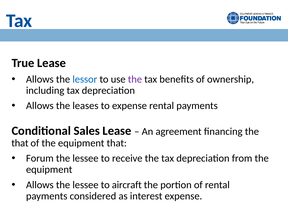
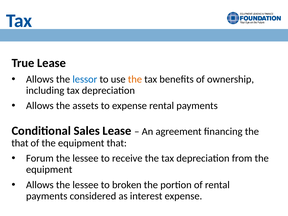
the colour: purple -> orange (135, 79)
leases: leases -> assets (85, 106)
aircraft: aircraft -> broken (127, 185)
